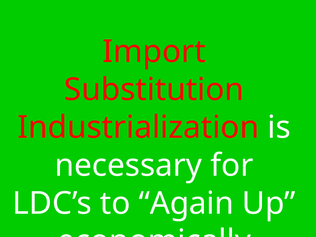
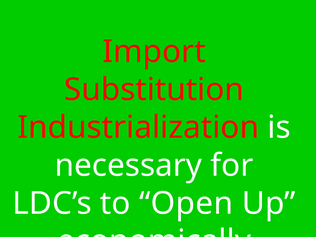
Again: Again -> Open (186, 203)
